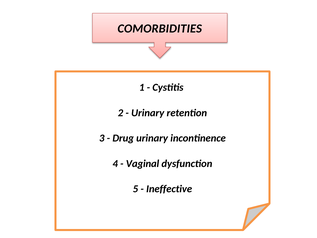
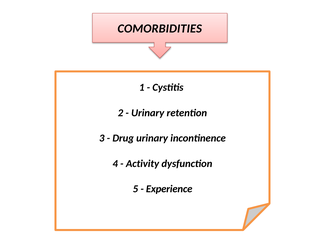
Vaginal: Vaginal -> Activity (142, 163)
Ineffective: Ineffective -> Experience (169, 189)
